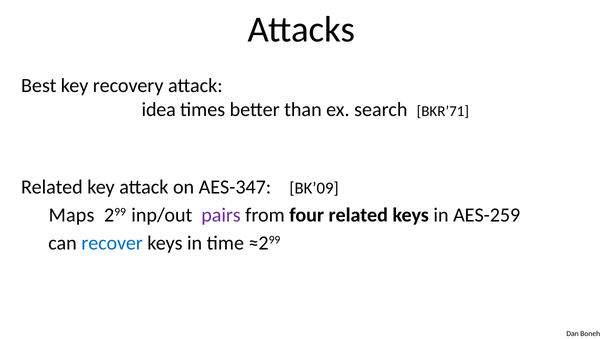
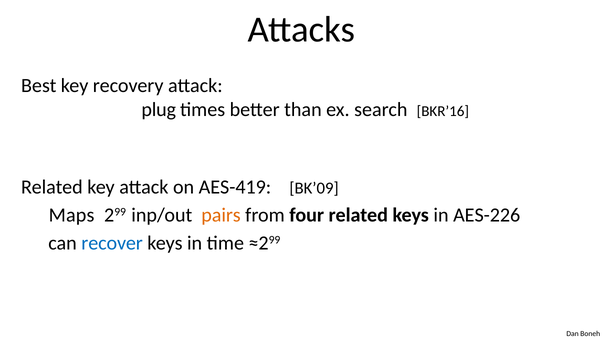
idea: idea -> plug (159, 110)
BKR’71: BKR’71 -> BKR’16 (443, 111)
AES-347: AES-347 -> AES-419 (235, 187)
pairs colour: purple -> orange (221, 215)
AES-259: AES-259 -> AES-226 (487, 215)
